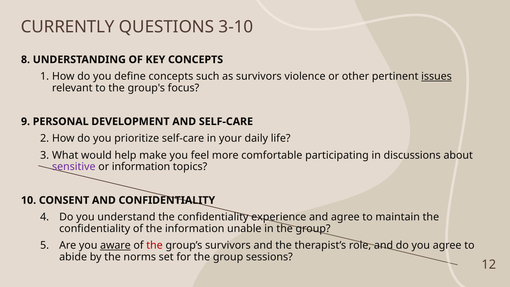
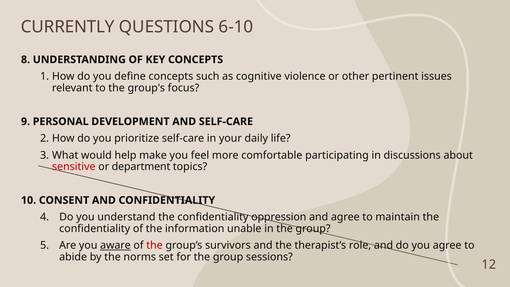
3-10: 3-10 -> 6-10 (236, 27)
as survivors: survivors -> cognitive (259, 76)
issues underline: present -> none (437, 76)
sensitive colour: purple -> red (74, 167)
or information: information -> department (141, 167)
experience: experience -> oppression (279, 217)
